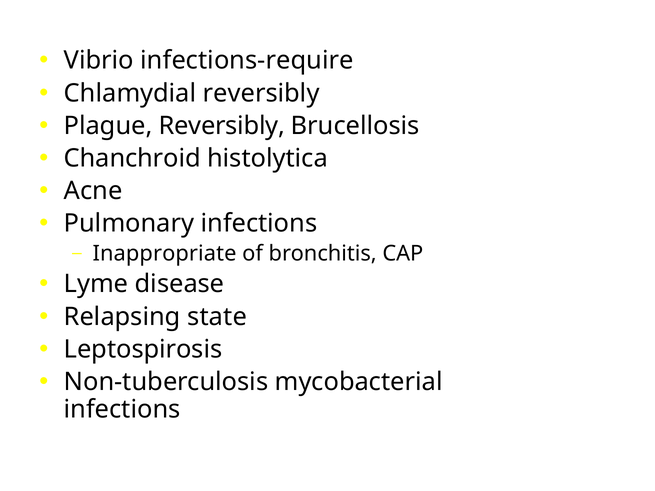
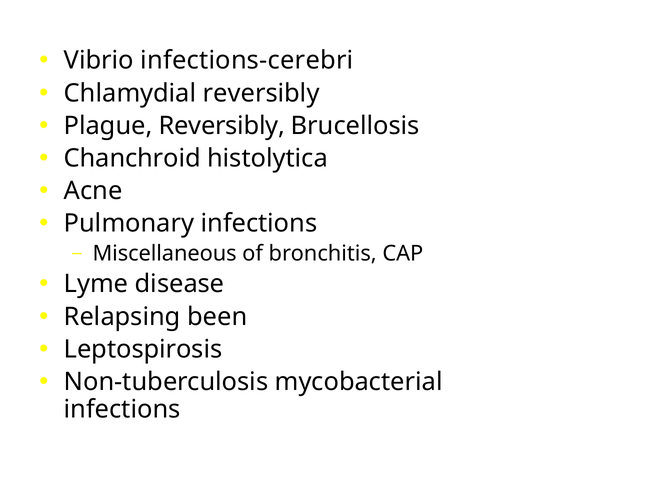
infections-require: infections-require -> infections-cerebri (247, 61)
Inappropriate: Inappropriate -> Miscellaneous (165, 254)
state: state -> been (217, 317)
